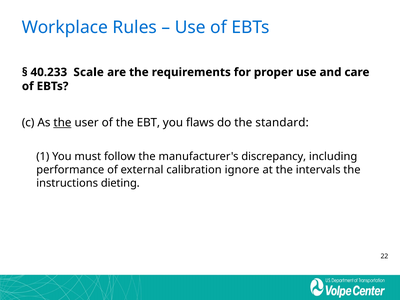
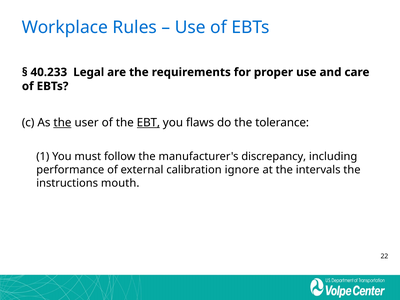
Scale: Scale -> Legal (89, 72)
EBT underline: none -> present (148, 123)
standard: standard -> tolerance (282, 123)
dieting: dieting -> mouth (120, 183)
